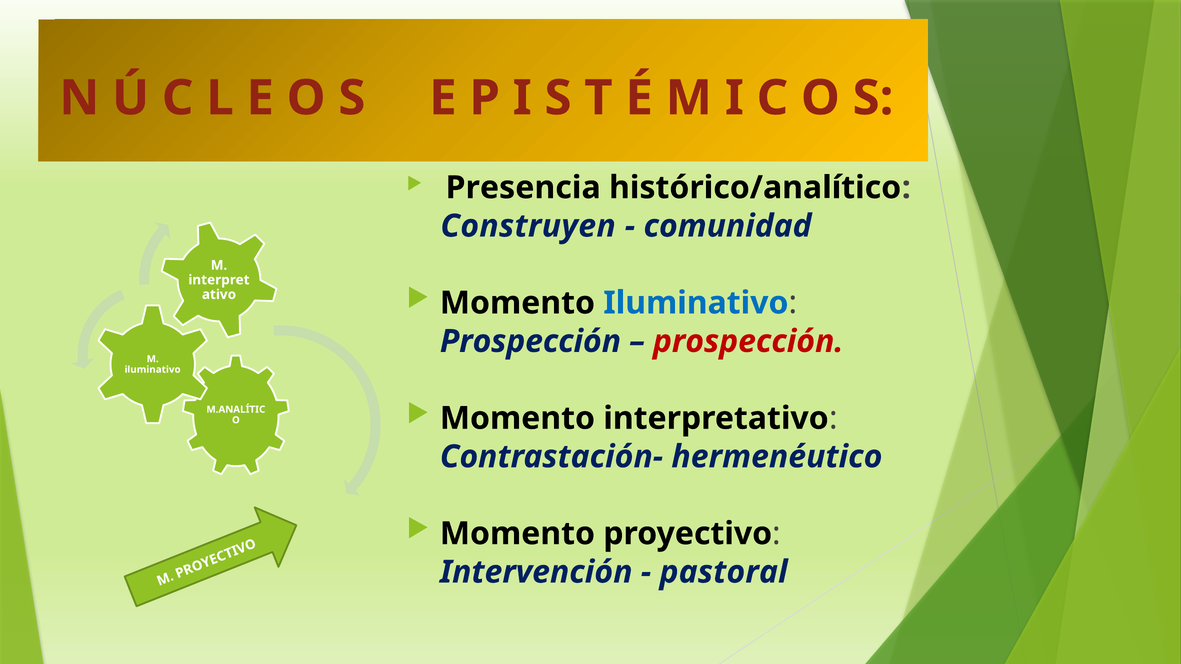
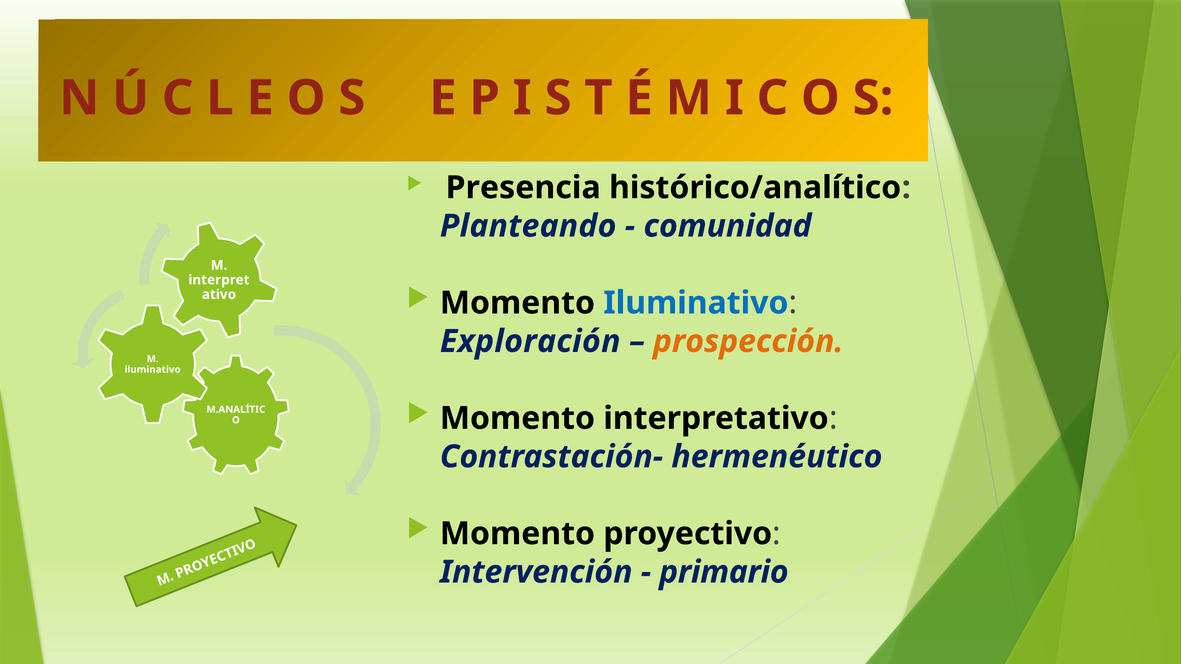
Construyen: Construyen -> Planteando (528, 226)
Prospección: Prospección -> Exploración (530, 342)
prospección colour: red -> orange (748, 342)
pastoral: pastoral -> primario (724, 572)
